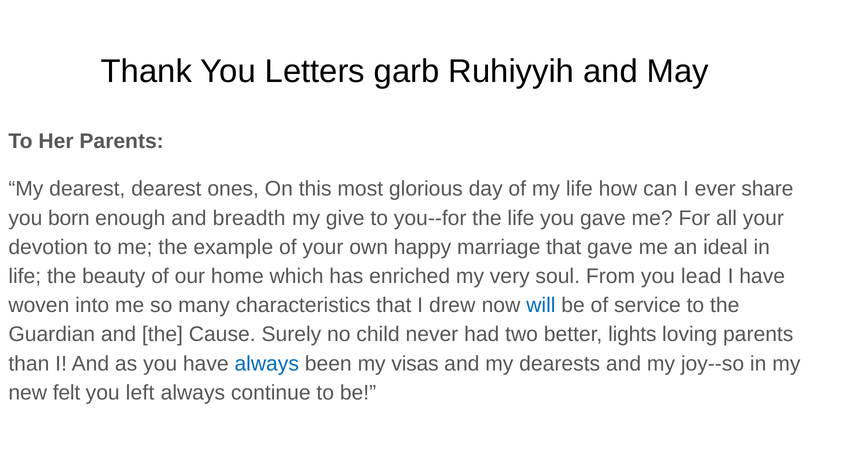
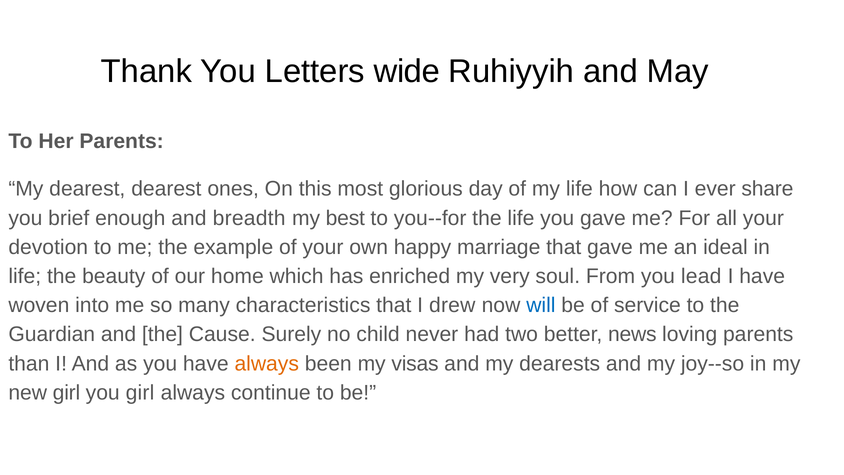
garb: garb -> wide (407, 72)
born: born -> brief (69, 218)
give: give -> best (345, 218)
lights: lights -> news (632, 334)
always colour: blue -> orange (267, 363)
new felt: felt -> girl (66, 393)
you left: left -> girl (140, 393)
